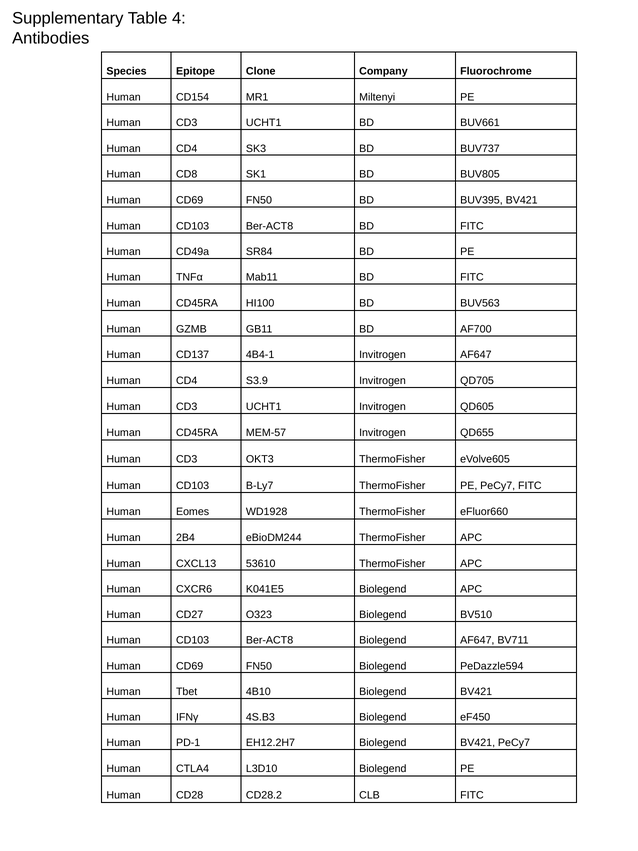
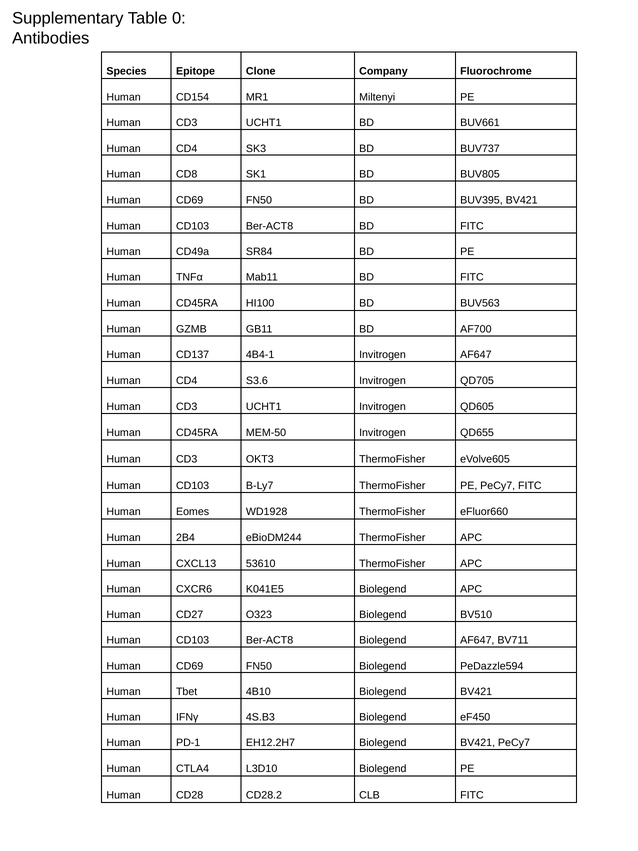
4: 4 -> 0 (179, 19)
S3.9: S3.9 -> S3.6 (257, 380)
MEM-57: MEM-57 -> MEM-50 (266, 433)
